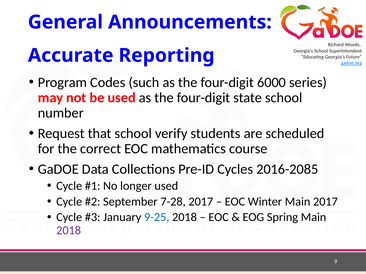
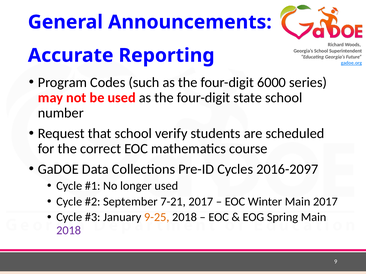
2016-2085: 2016-2085 -> 2016-2097 (287, 169)
7-28: 7-28 -> 7-21 (173, 202)
9-25 colour: blue -> orange (157, 218)
